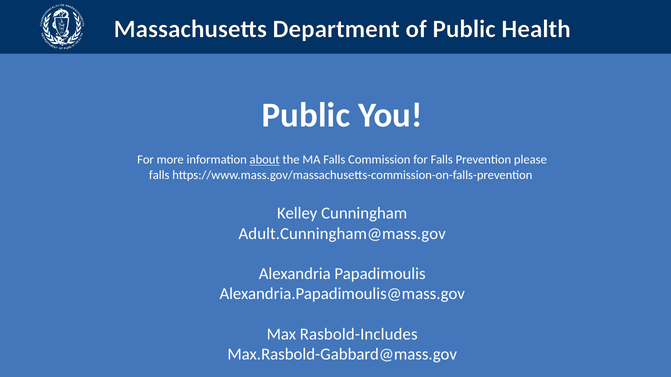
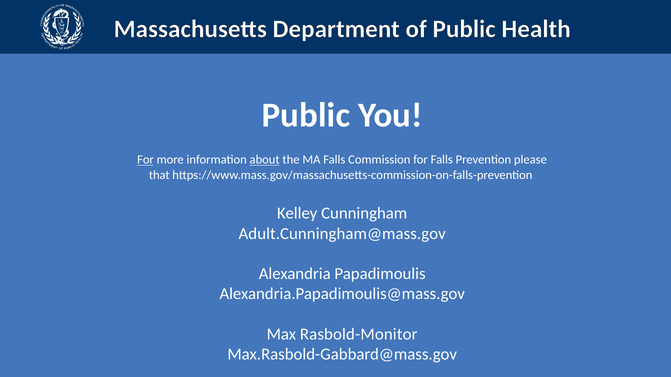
For underline: none -> present (146, 160)
falls: falls -> that (159, 175)
Rasbold-Includes: Rasbold-Includes -> Rasbold-Monitor (359, 334)
